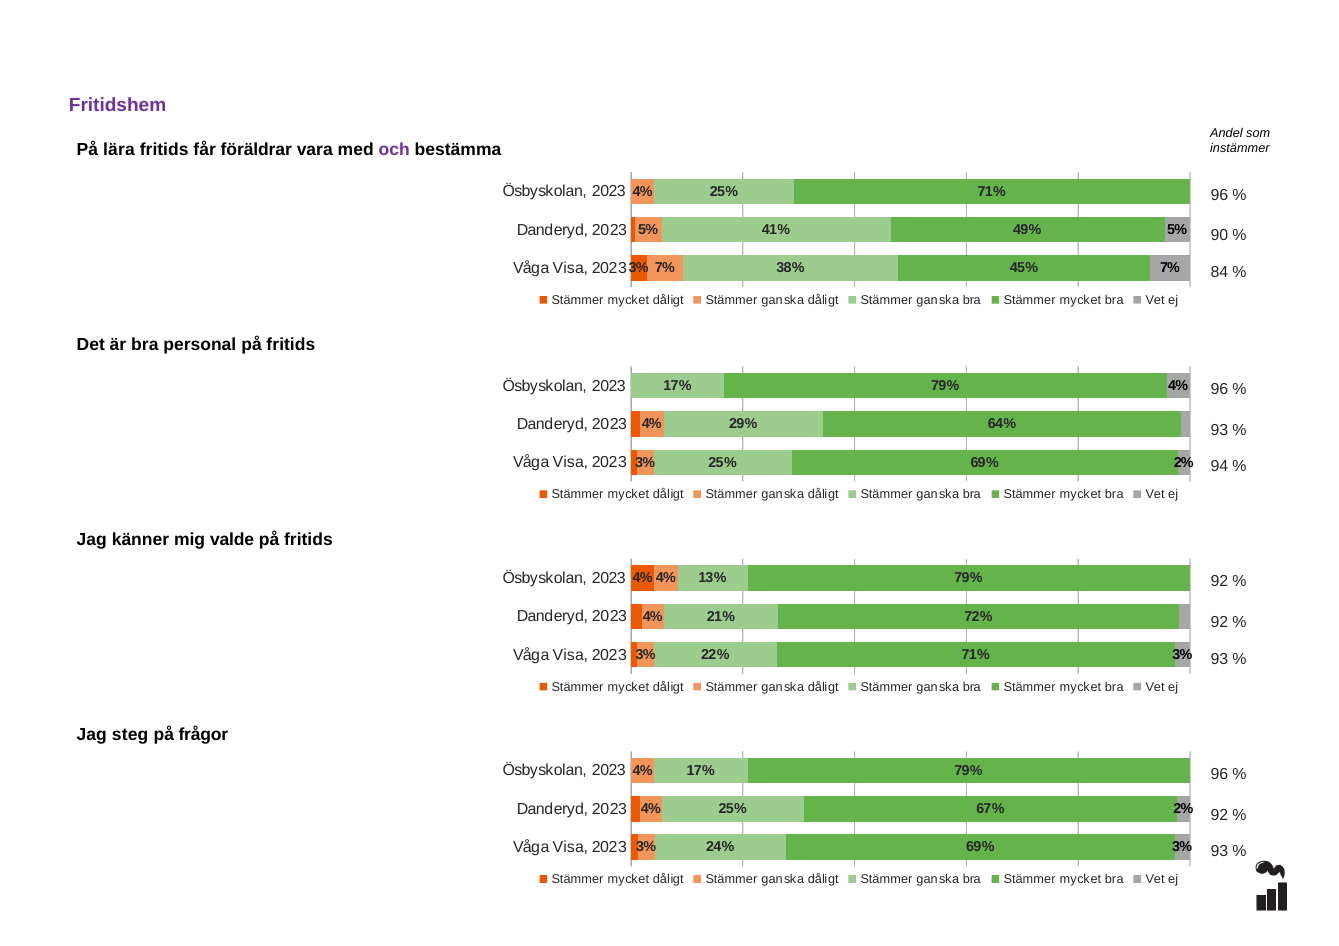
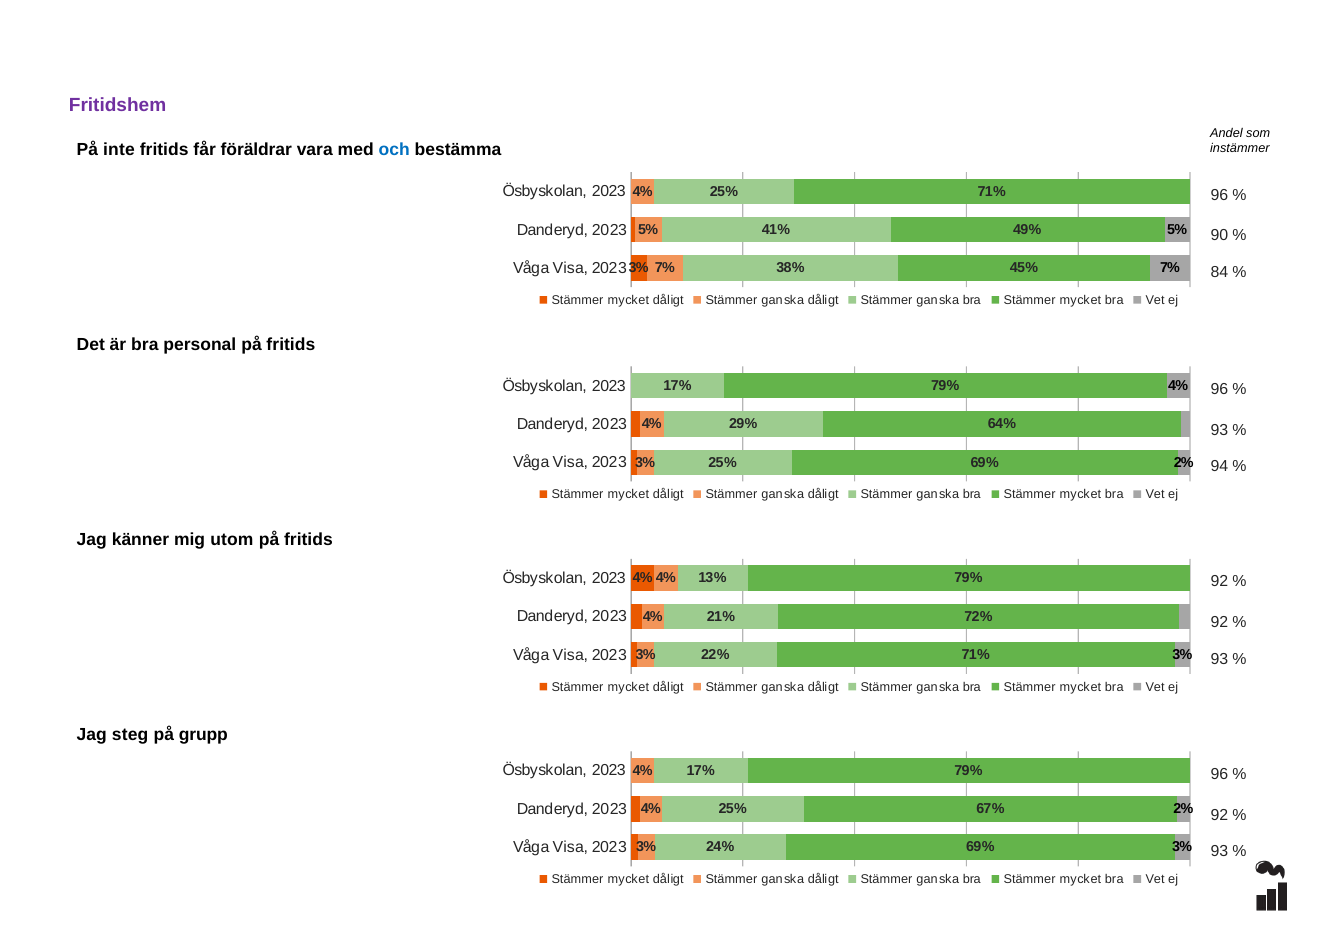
lära: lära -> inte (119, 150)
och colour: purple -> blue (394, 150)
valde: valde -> utom (232, 540)
frågor: frågor -> grupp (203, 735)
